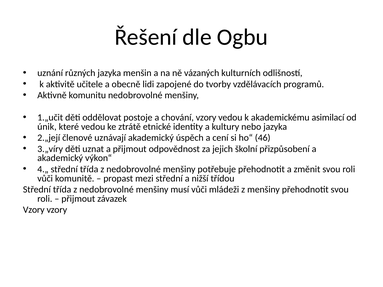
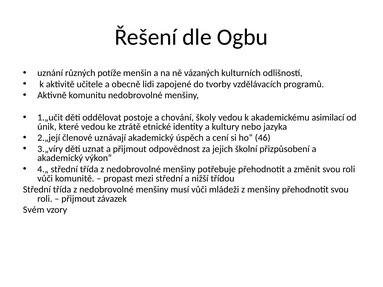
různých jazyka: jazyka -> potíže (109, 73)
chování vzory: vzory -> školy (206, 118)
Vzory: Vzory -> Svém (34, 210)
